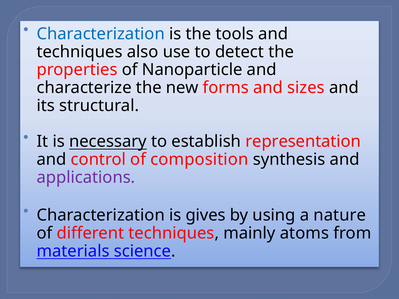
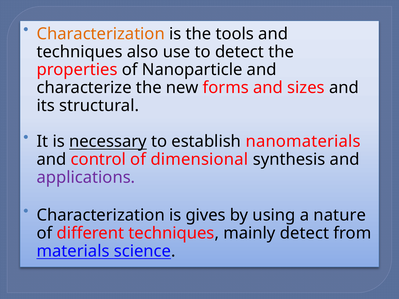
Characterization colour: blue -> orange (101, 34)
representation: representation -> nanomaterials (303, 142)
composition: composition -> dimensional (199, 160)
mainly atoms: atoms -> detect (304, 233)
